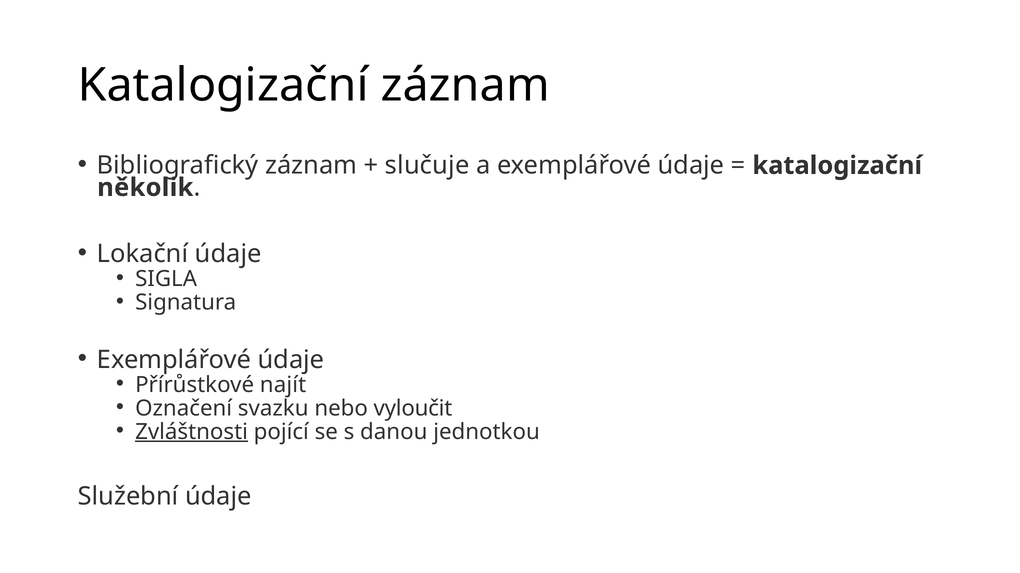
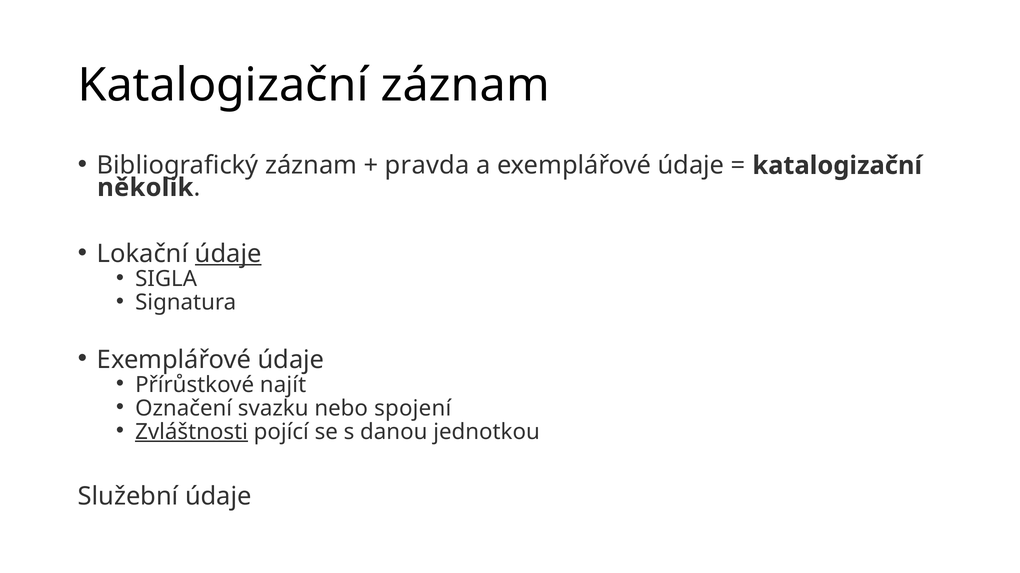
slučuje: slučuje -> pravda (427, 166)
údaje underline: none -> present (228, 254)
vyloučit: vyloučit -> spojení (413, 409)
